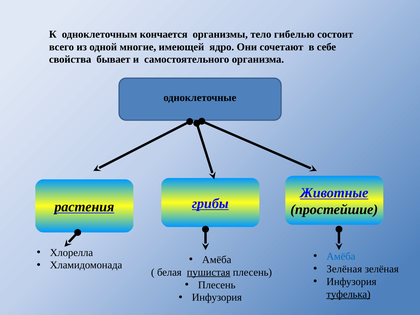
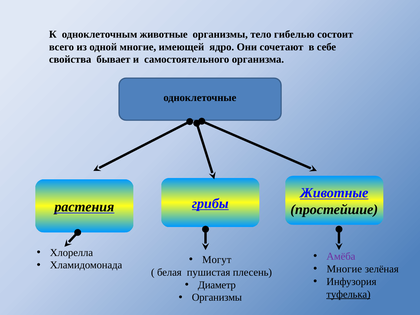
одноклеточным кончается: кончается -> животные (164, 34)
Амёба colour: blue -> purple (341, 256)
Амёба: Амёба -> Могут (217, 260)
Зелёная: Зелёная -> Многие (344, 269)
пушистая underline: present -> none (209, 272)
Плесень: Плесень -> Диаметр (217, 285)
Инфузория: Инфузория -> Организмы (217, 297)
